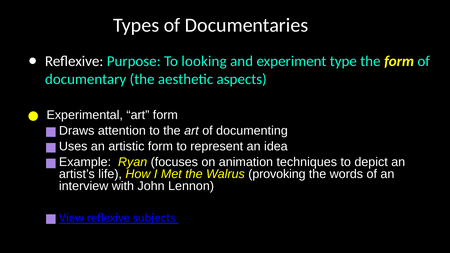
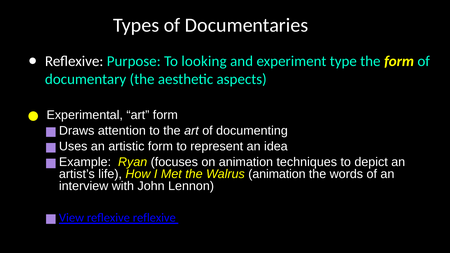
Walrus provoking: provoking -> animation (277, 174)
reflexive subjects: subjects -> reflexive (154, 218)
